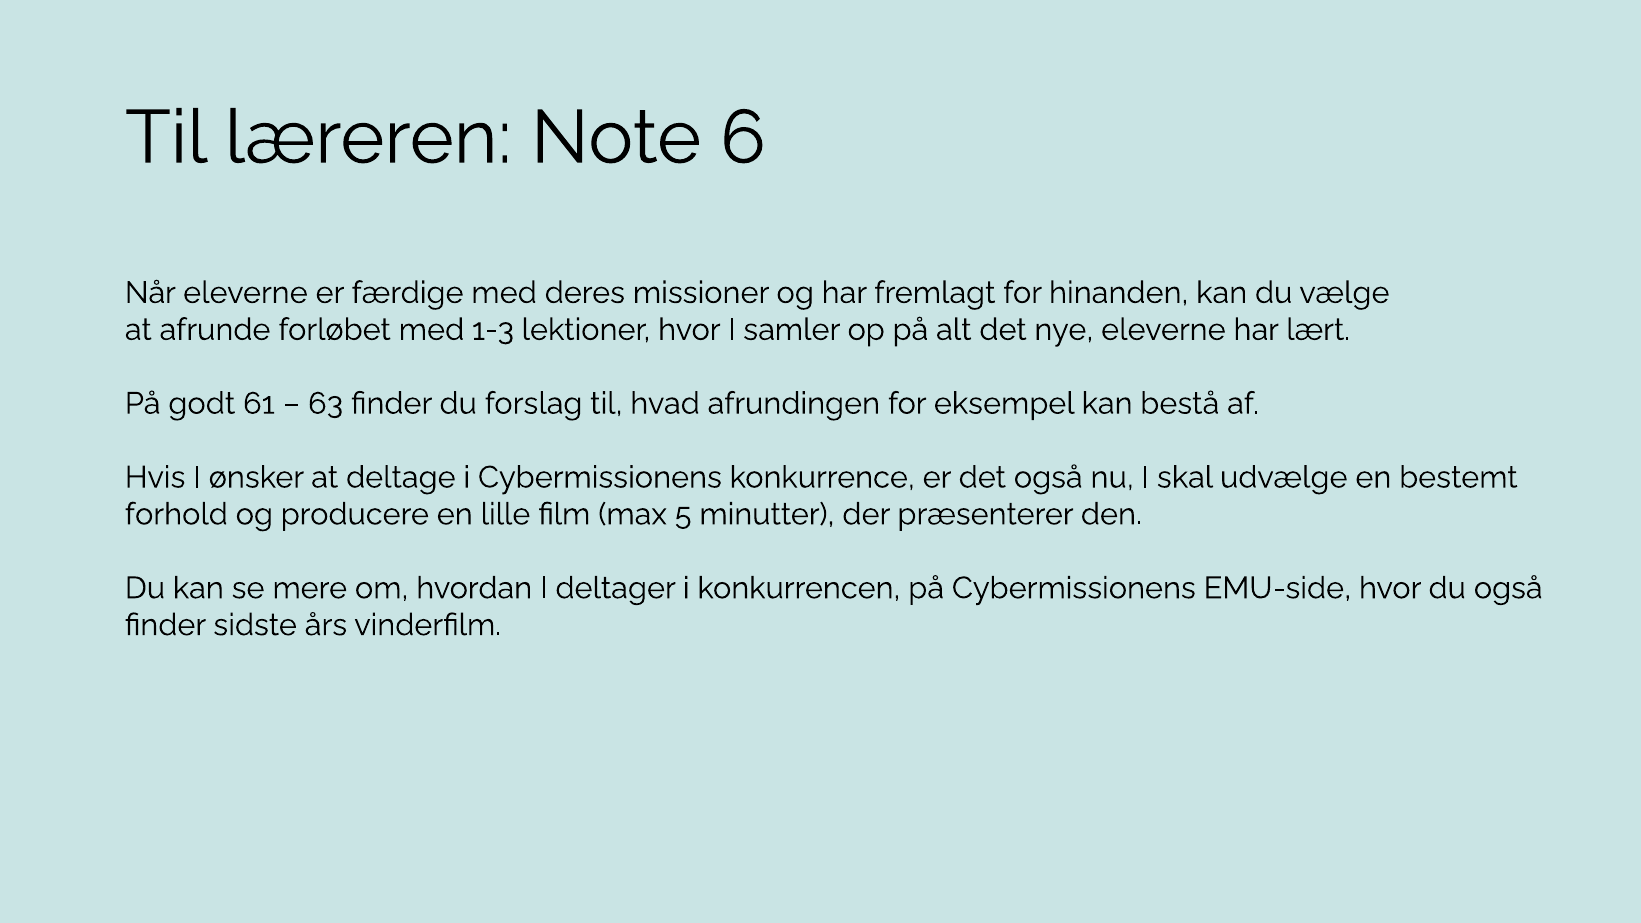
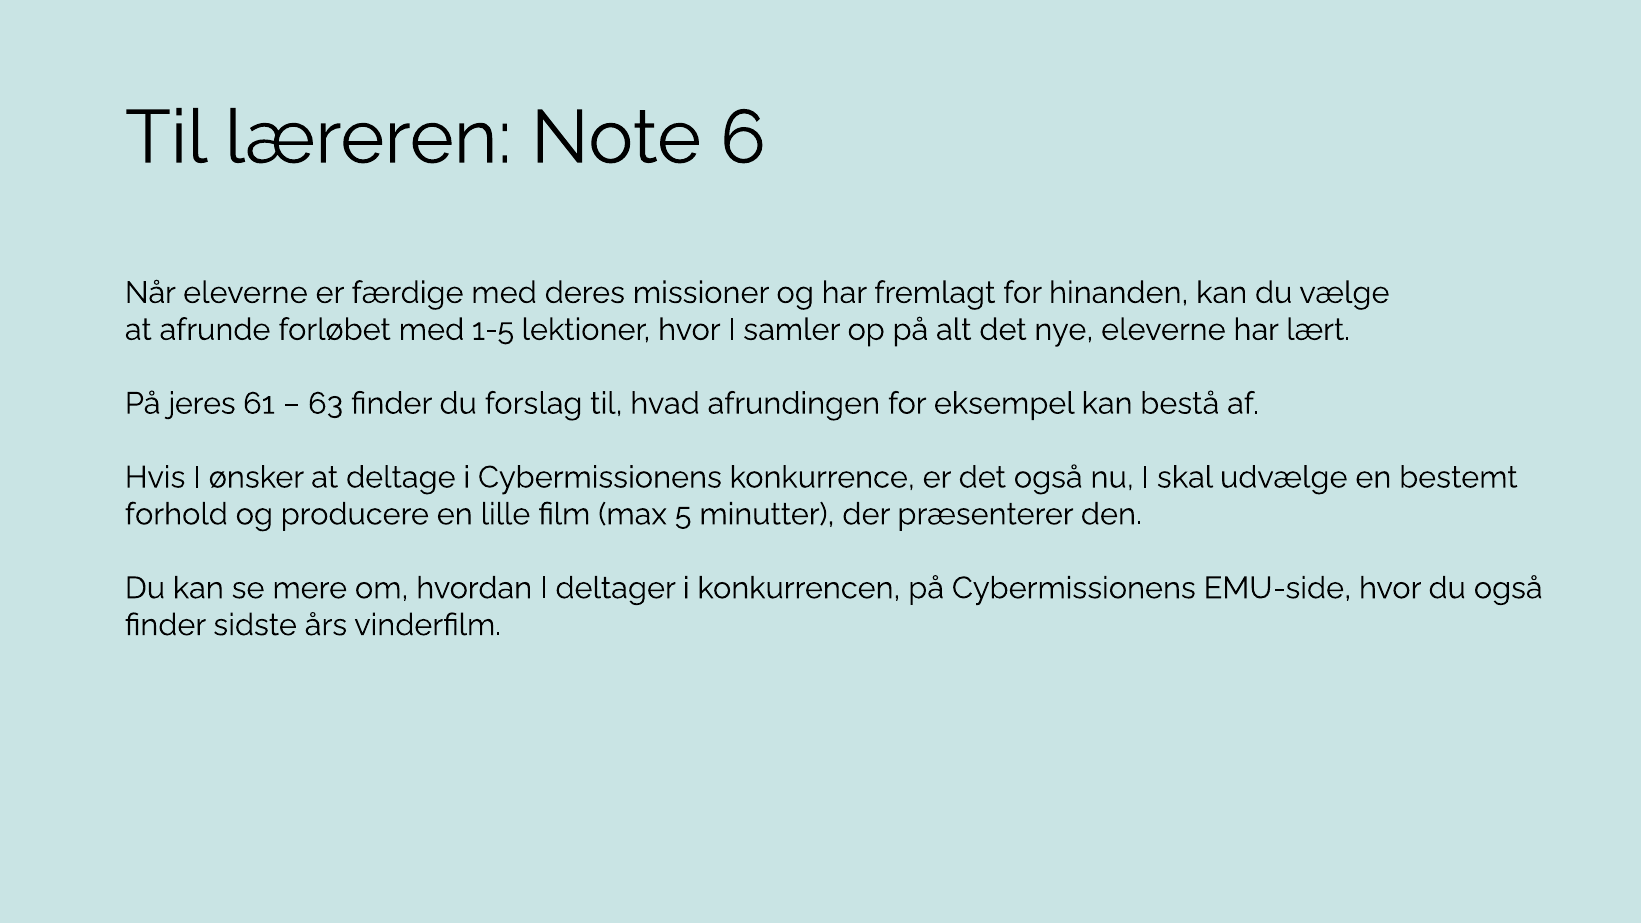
1-3: 1-3 -> 1-5 (493, 330)
godt: godt -> jeres (202, 404)
